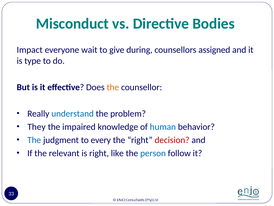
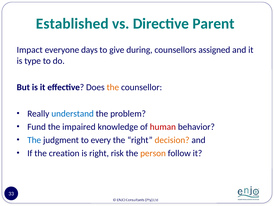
Misconduct: Misconduct -> Established (72, 24)
Bodies: Bodies -> Parent (214, 24)
wait: wait -> days (89, 50)
They: They -> Fund (37, 127)
human colour: blue -> red (163, 127)
decision colour: red -> orange (172, 140)
relevant: relevant -> creation (64, 153)
like: like -> risk (117, 153)
person colour: blue -> orange (153, 153)
